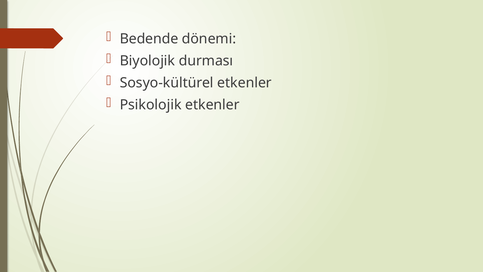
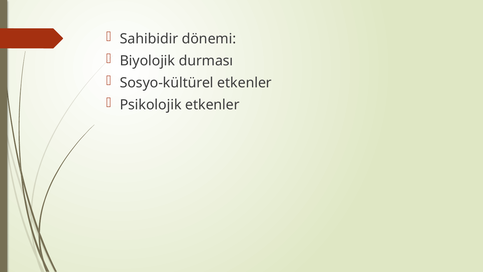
Bedende: Bedende -> Sahibidir (149, 39)
